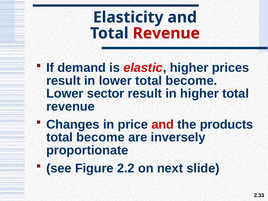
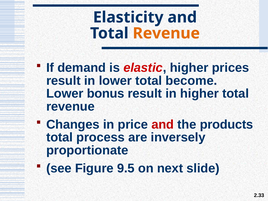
Revenue colour: red -> orange (166, 33)
sector: sector -> bonus (106, 94)
become: become -> process (101, 137)
2.2: 2.2 -> 9.5 (126, 168)
